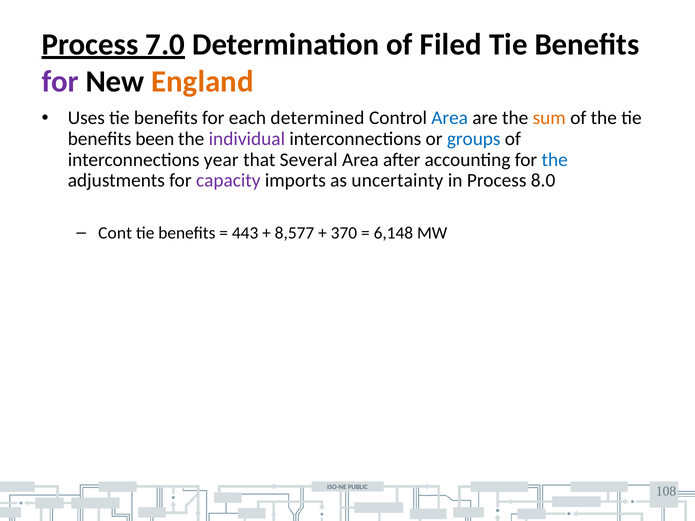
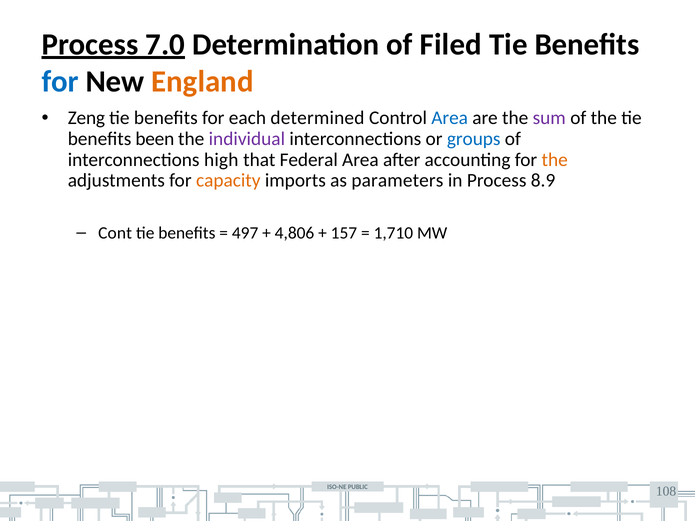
for colour: purple -> blue (60, 82)
Uses: Uses -> Zeng (86, 118)
sum colour: orange -> purple (549, 118)
year: year -> high (221, 160)
Several: Several -> Federal (309, 160)
the colour: blue -> orange (555, 160)
capacity colour: purple -> orange (228, 181)
uncertainty: uncertainty -> parameters (397, 181)
8.0: 8.0 -> 8.9 (543, 181)
443: 443 -> 497 (245, 233)
8,577: 8,577 -> 4,806 (295, 233)
370: 370 -> 157 (344, 233)
6,148: 6,148 -> 1,710 (393, 233)
